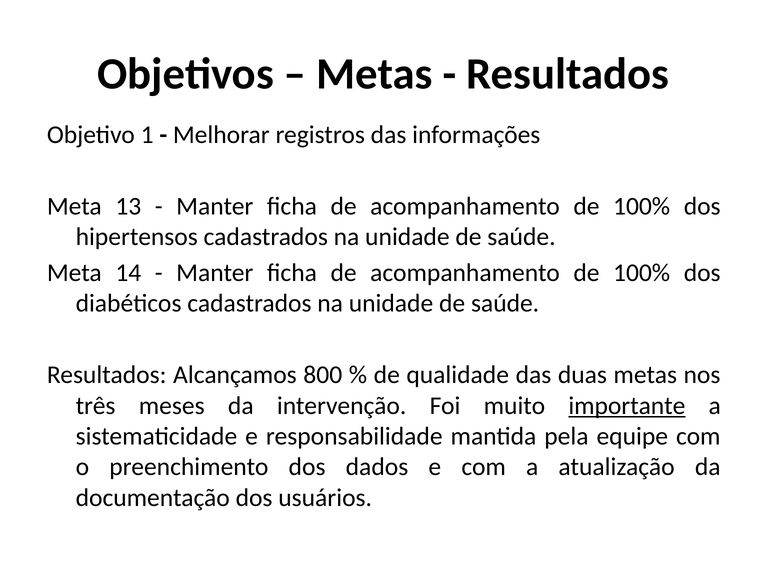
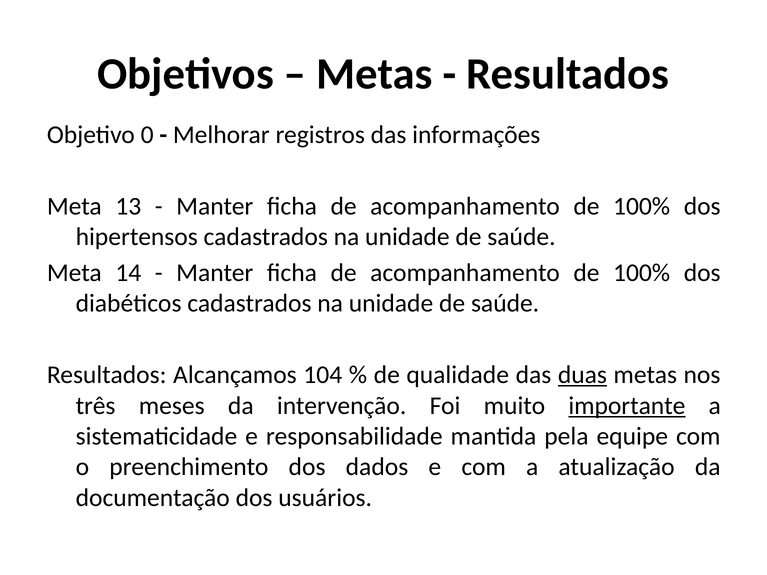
1: 1 -> 0 (147, 135)
800: 800 -> 104 (323, 375)
duas underline: none -> present (582, 375)
